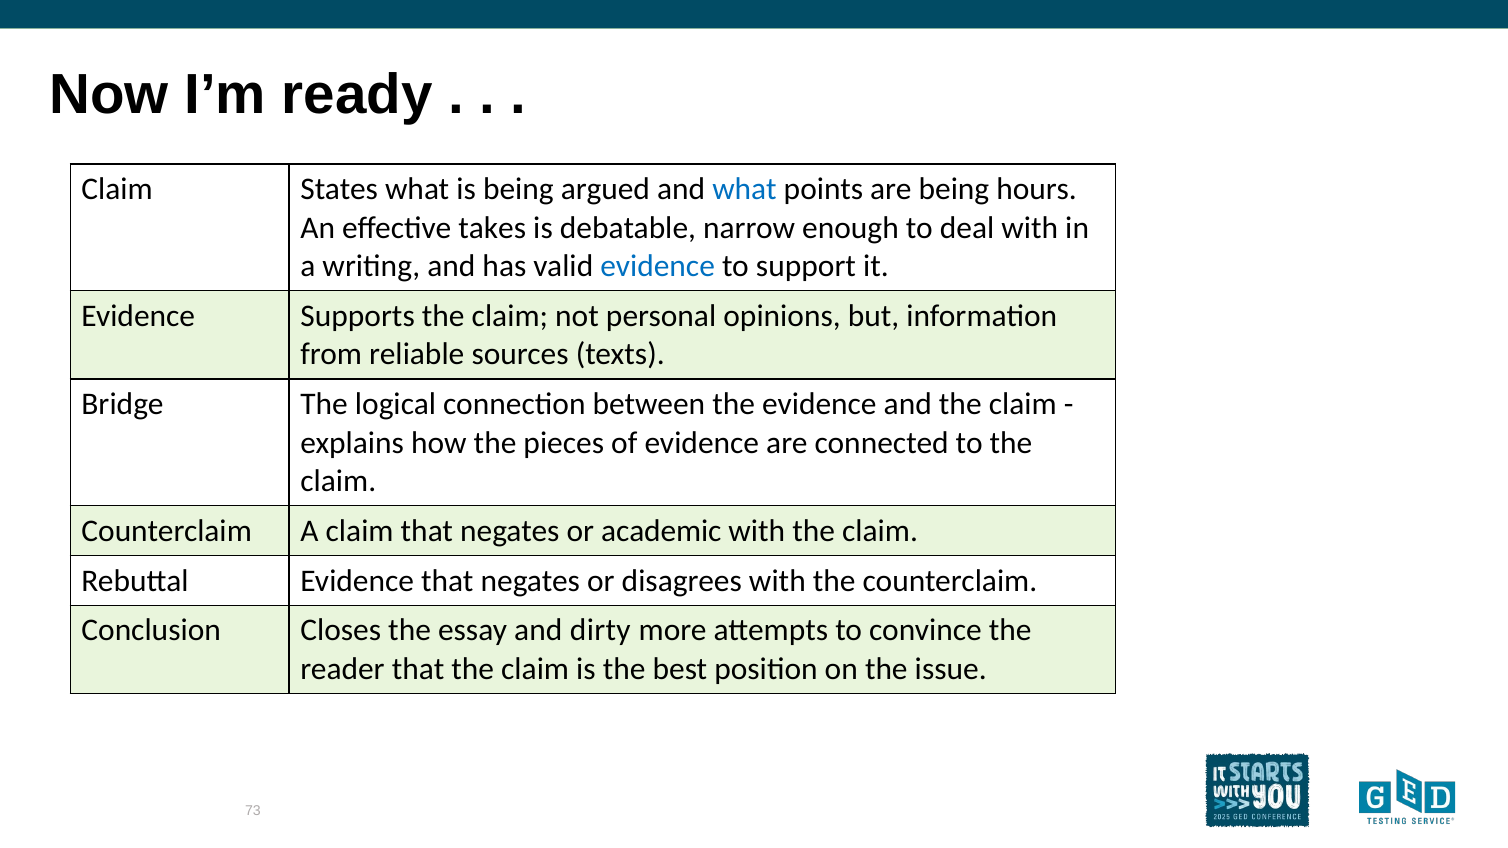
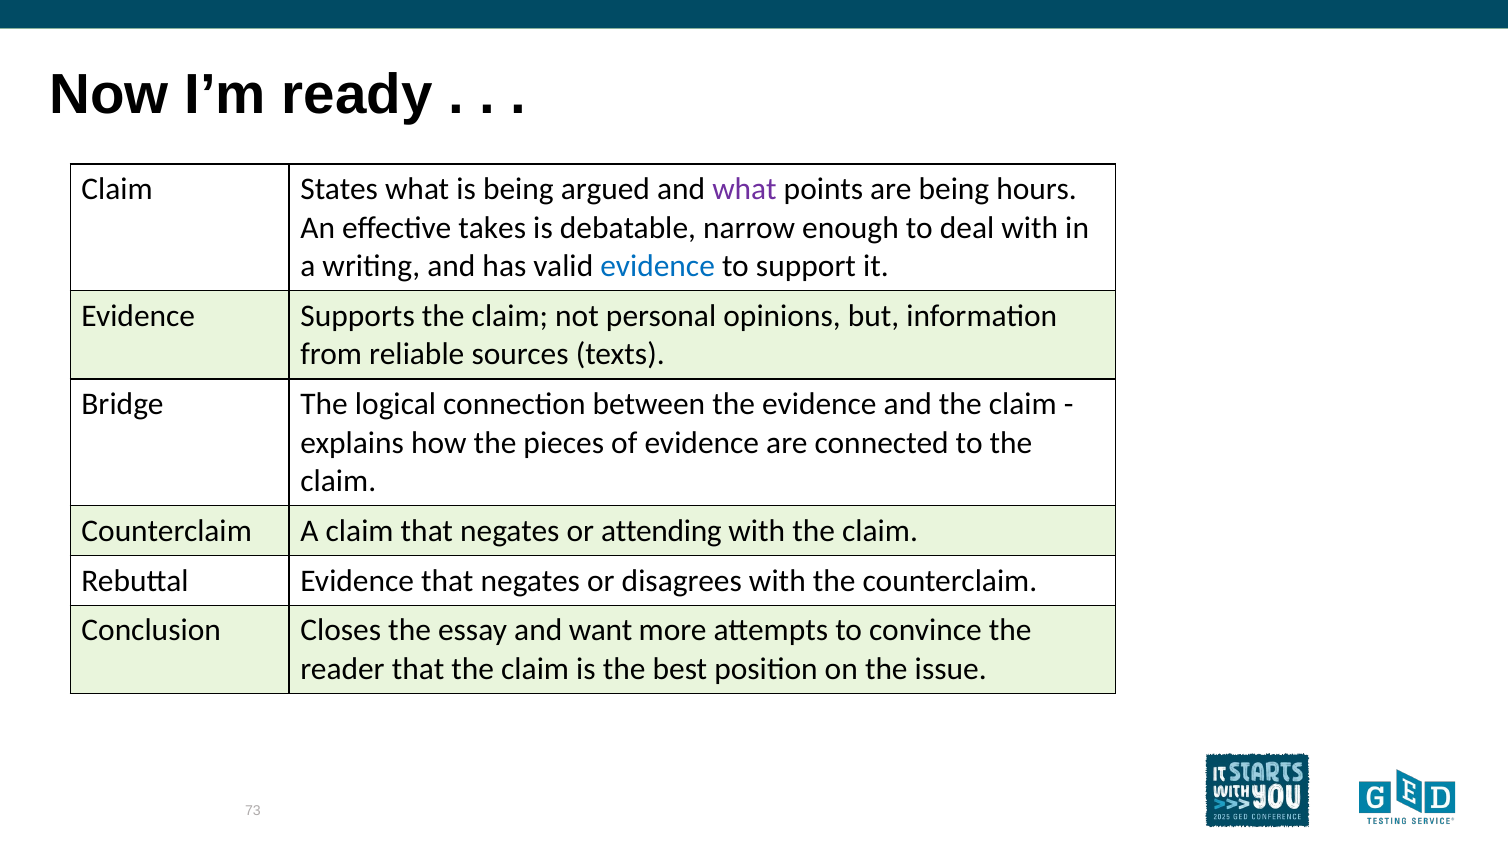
what colour: blue -> purple (744, 189)
academic: academic -> attending (661, 531)
dirty: dirty -> want (601, 631)
